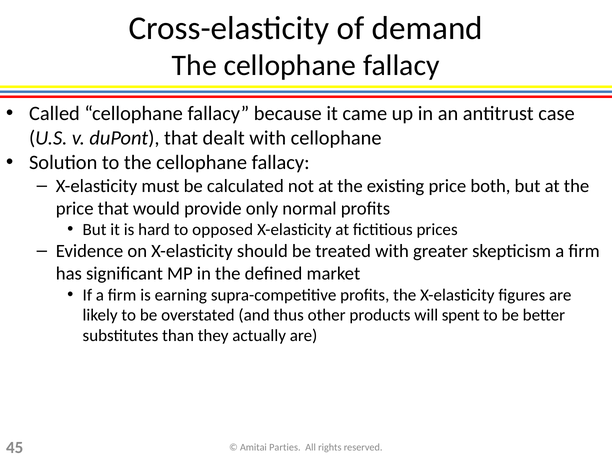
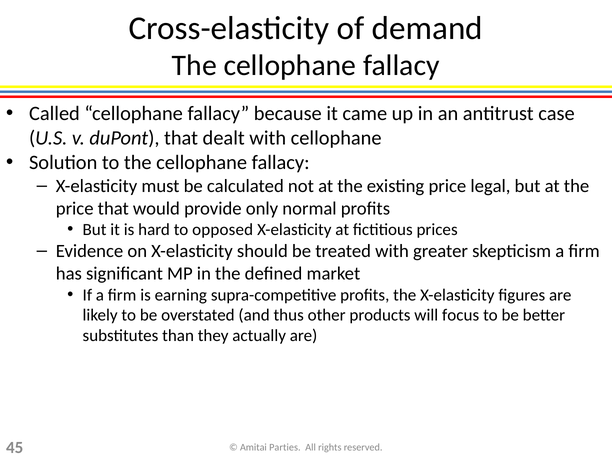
both: both -> legal (490, 186)
spent: spent -> focus (461, 315)
